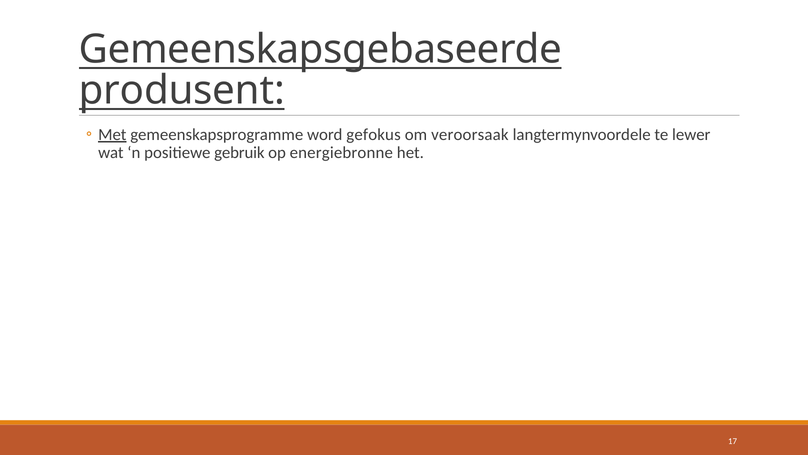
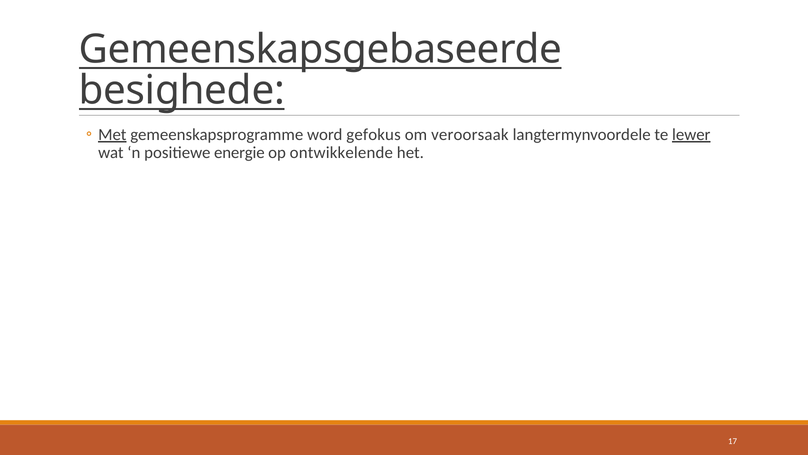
produsent: produsent -> besighede (182, 91)
lewer underline: none -> present (691, 134)
gebruik: gebruik -> energie (239, 153)
energiebronne: energiebronne -> ontwikkelende (341, 153)
